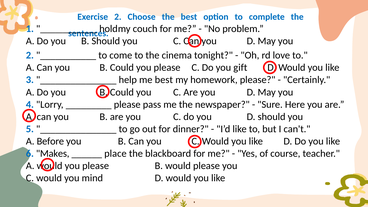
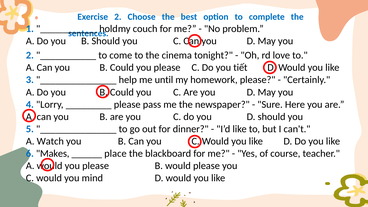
gift: gift -> tiết (240, 68)
me best: best -> until (164, 80)
Before: Before -> Watch (50, 141)
